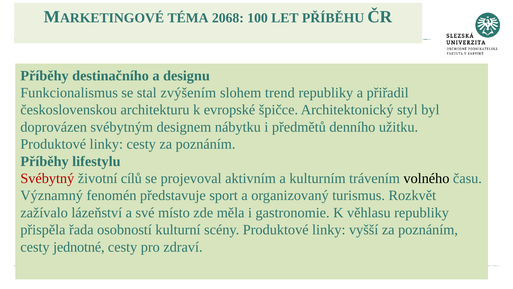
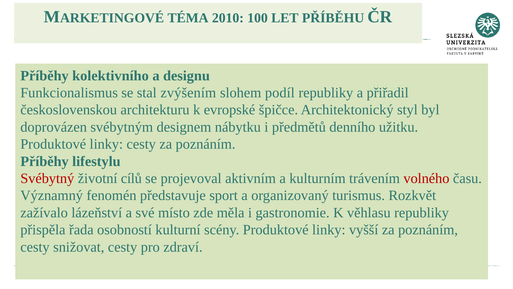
2068: 2068 -> 2010 (228, 18)
destinačního: destinačního -> kolektivního (110, 76)
trend: trend -> podíl (280, 93)
volného colour: black -> red (426, 178)
jednotné: jednotné -> snižovat (79, 247)
